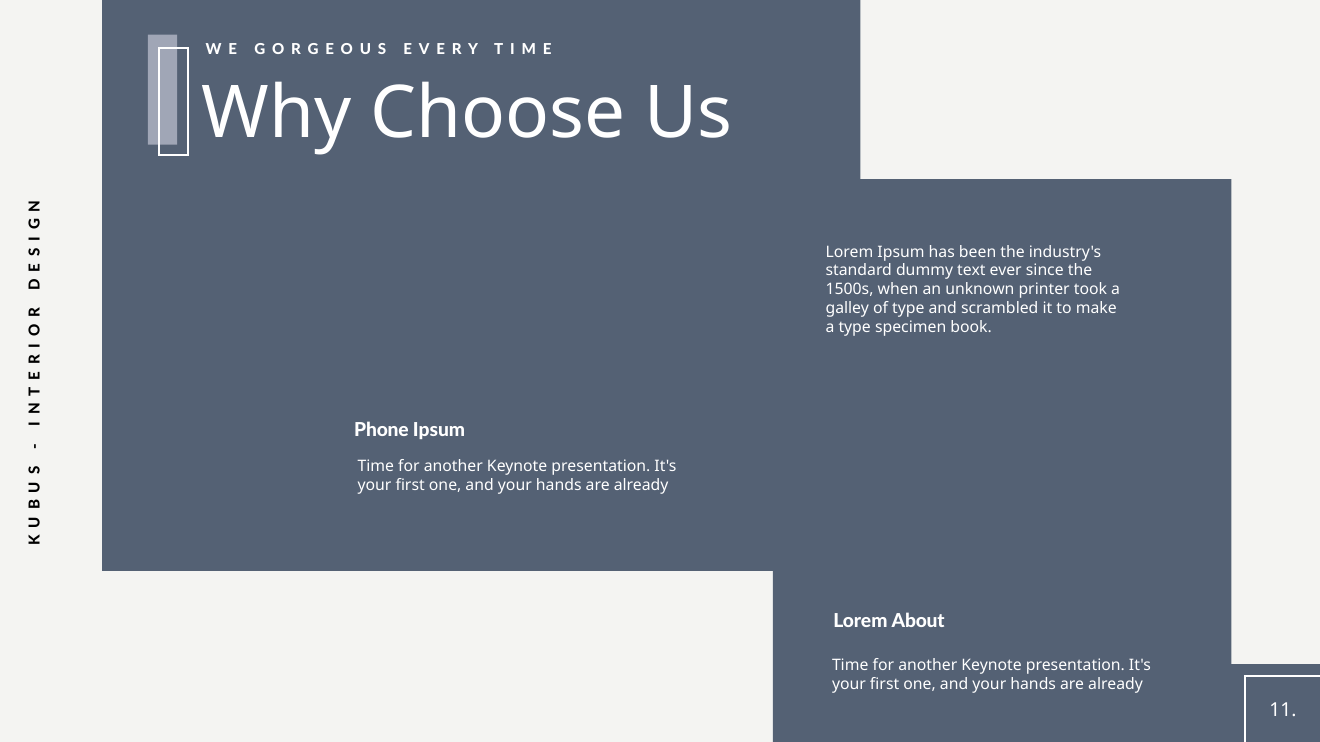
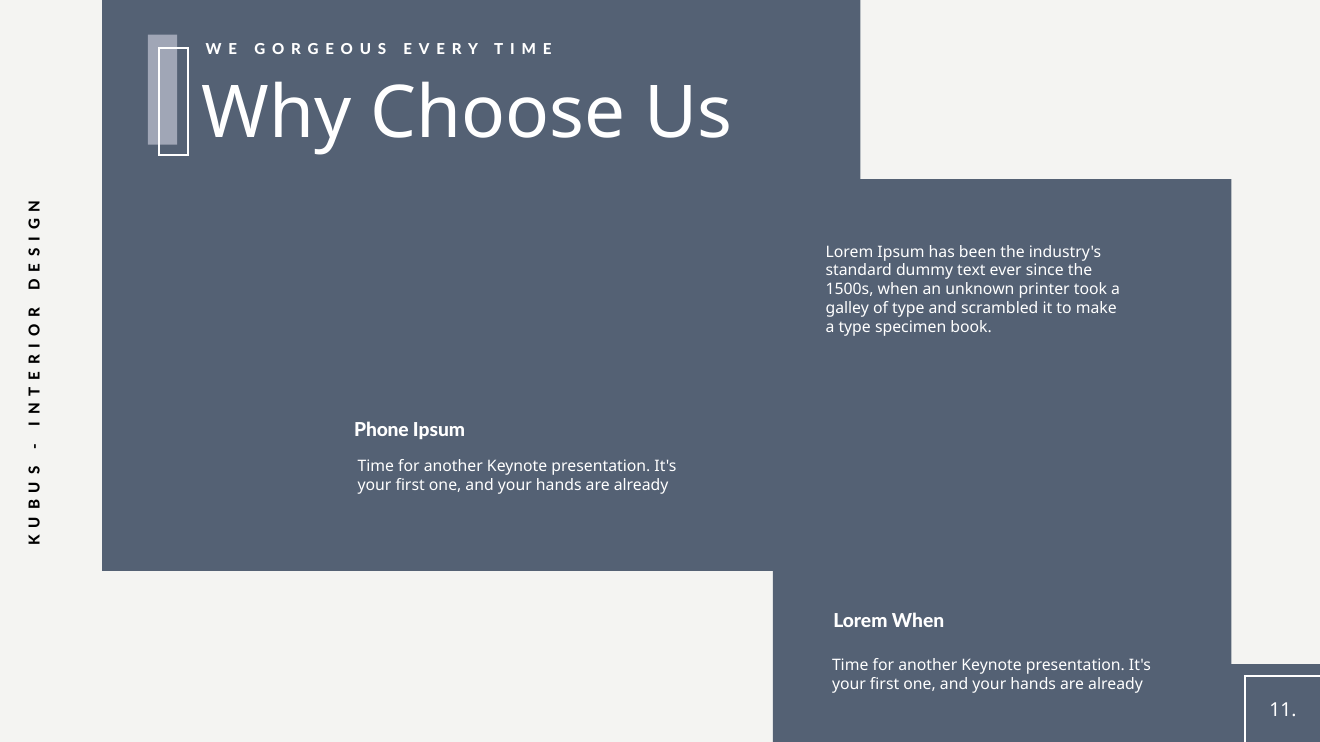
Lorem About: About -> When (918, 621)
